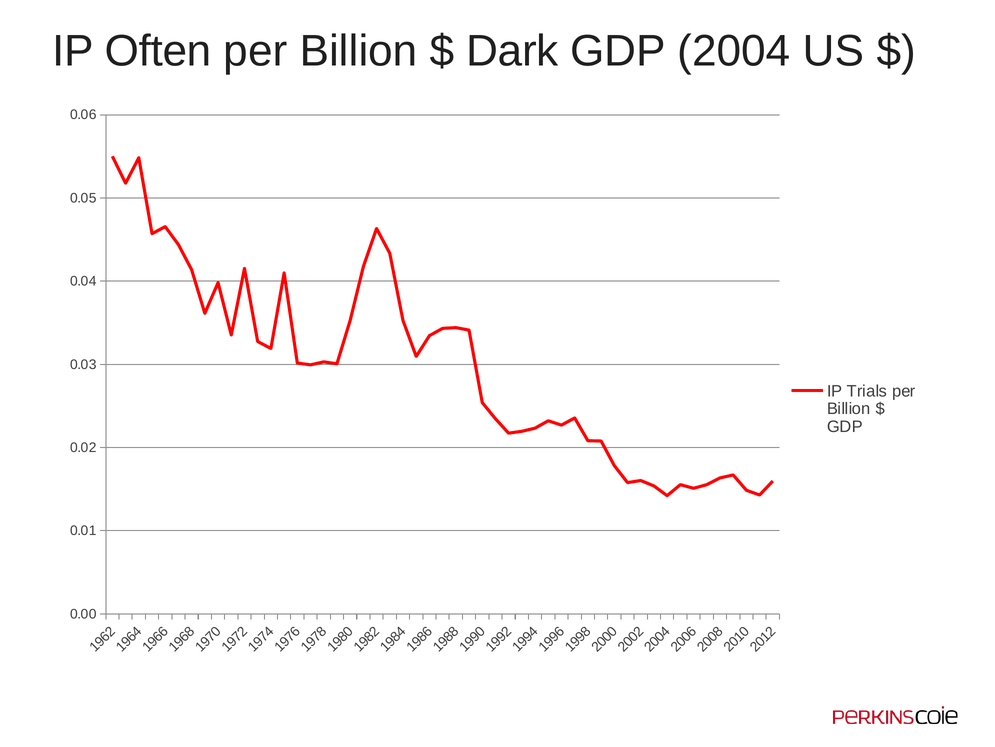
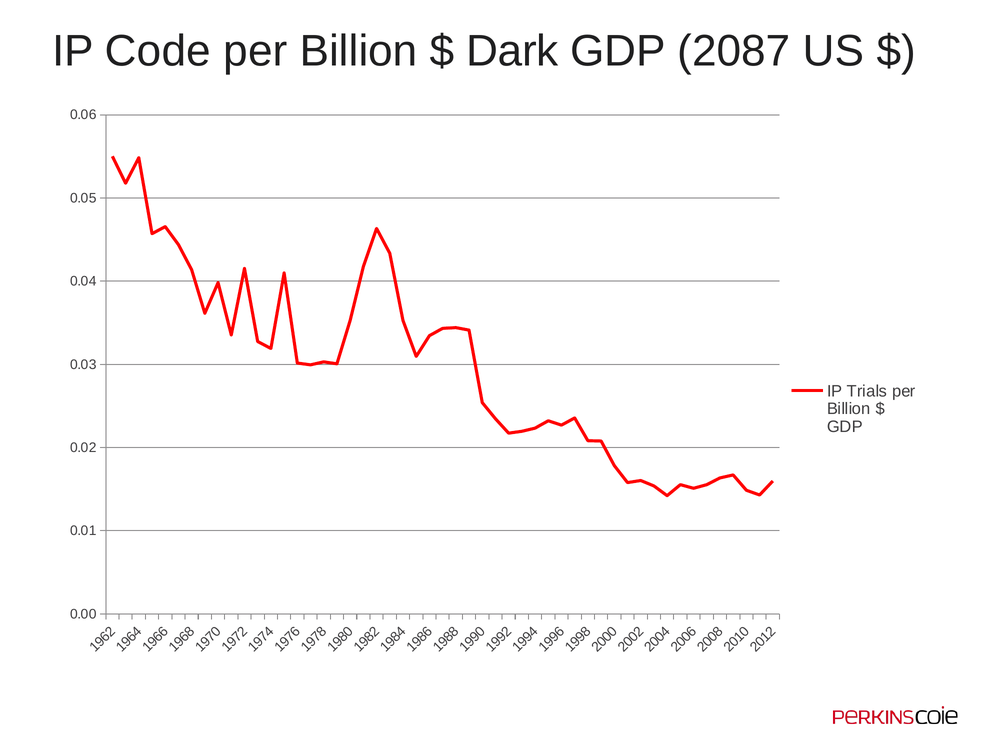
Often: Often -> Code (158, 51)
2004: 2004 -> 2087 (734, 51)
